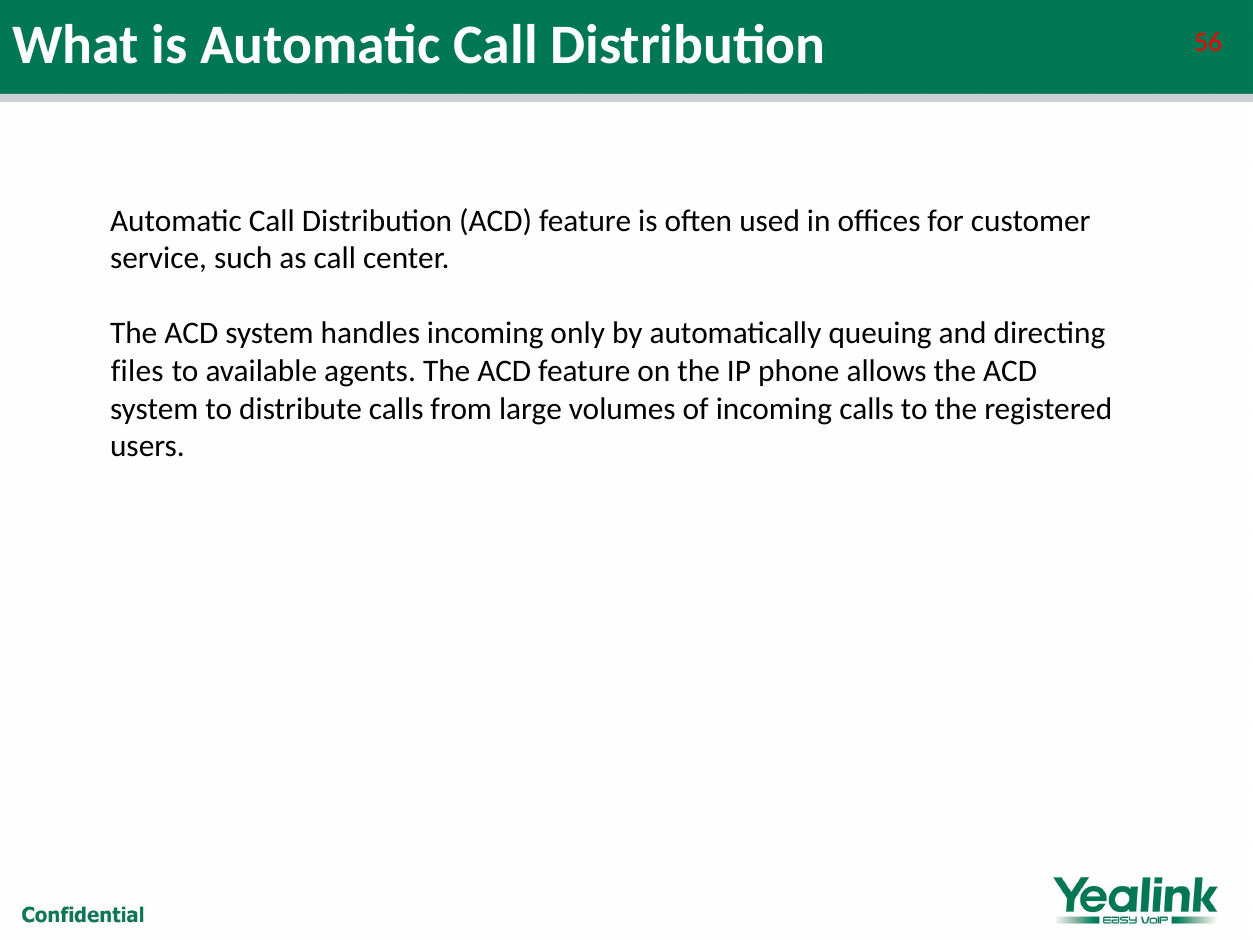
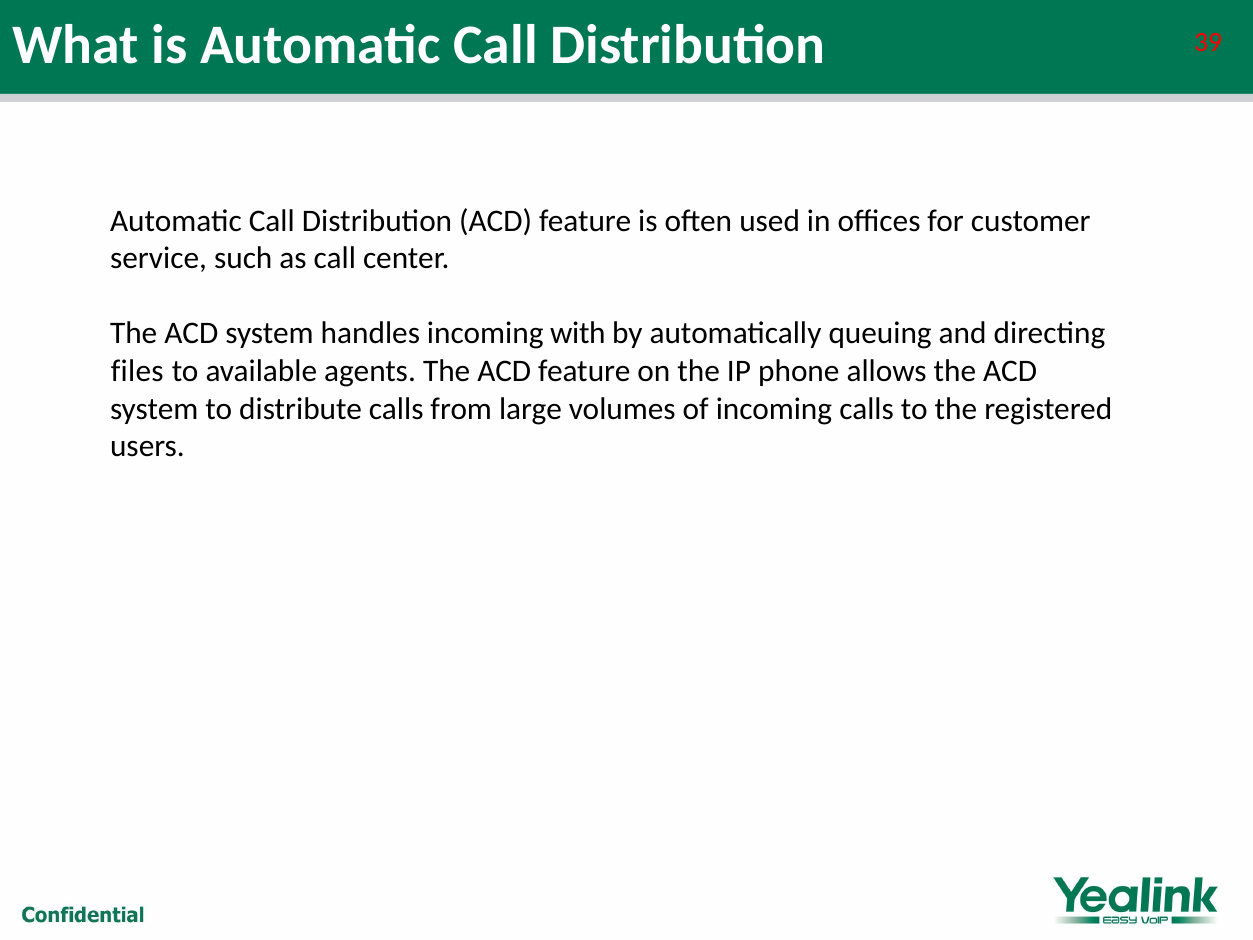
56: 56 -> 39 (1208, 43)
only: only -> with (578, 333)
